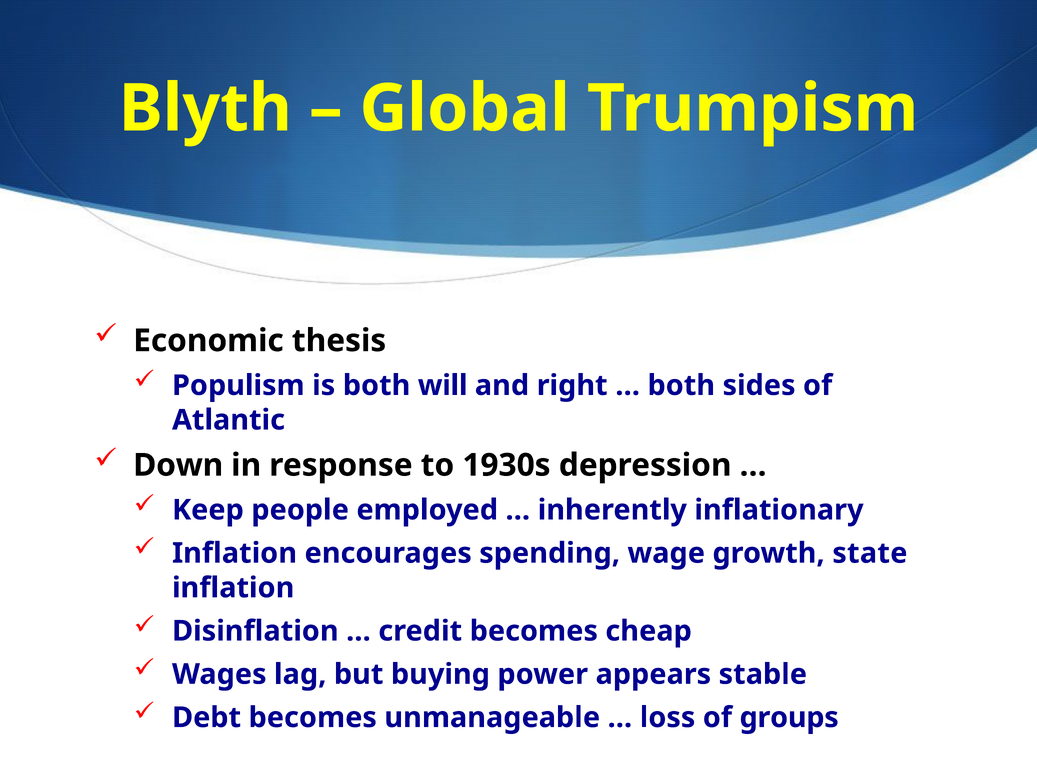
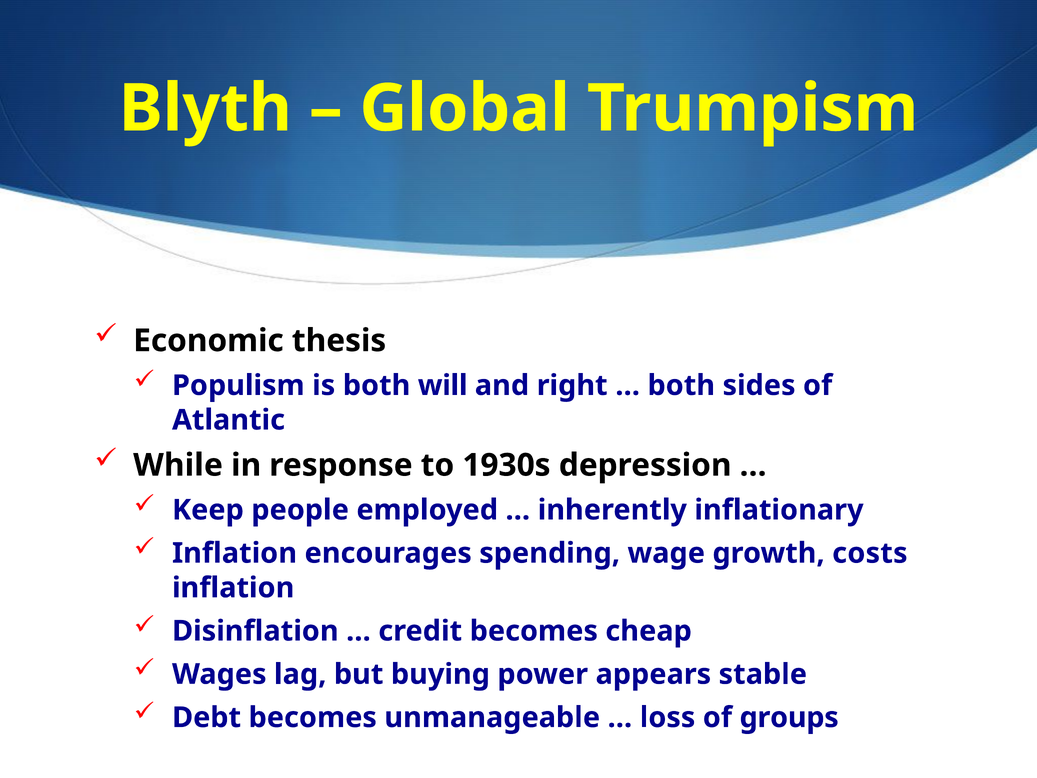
Down: Down -> While (178, 465)
state: state -> costs (870, 553)
